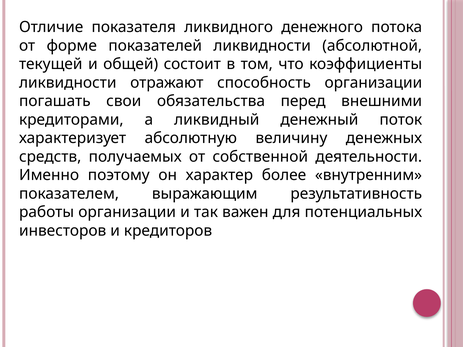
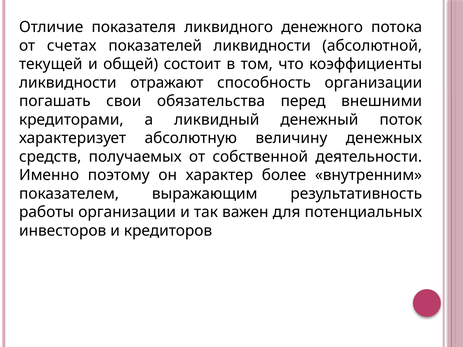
форме: форме -> счетах (72, 46)
